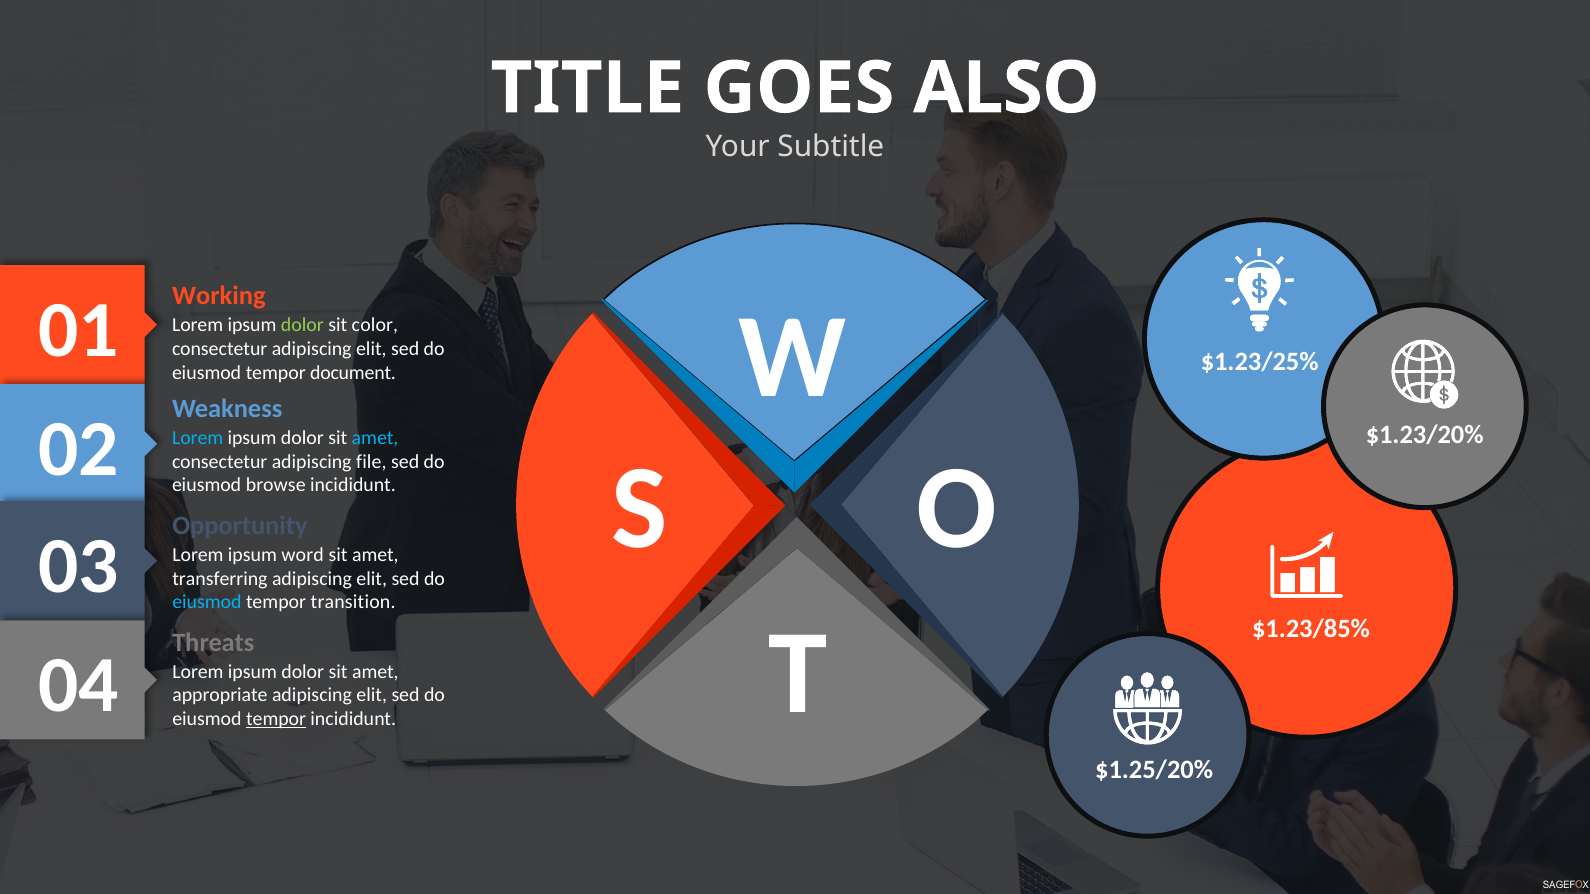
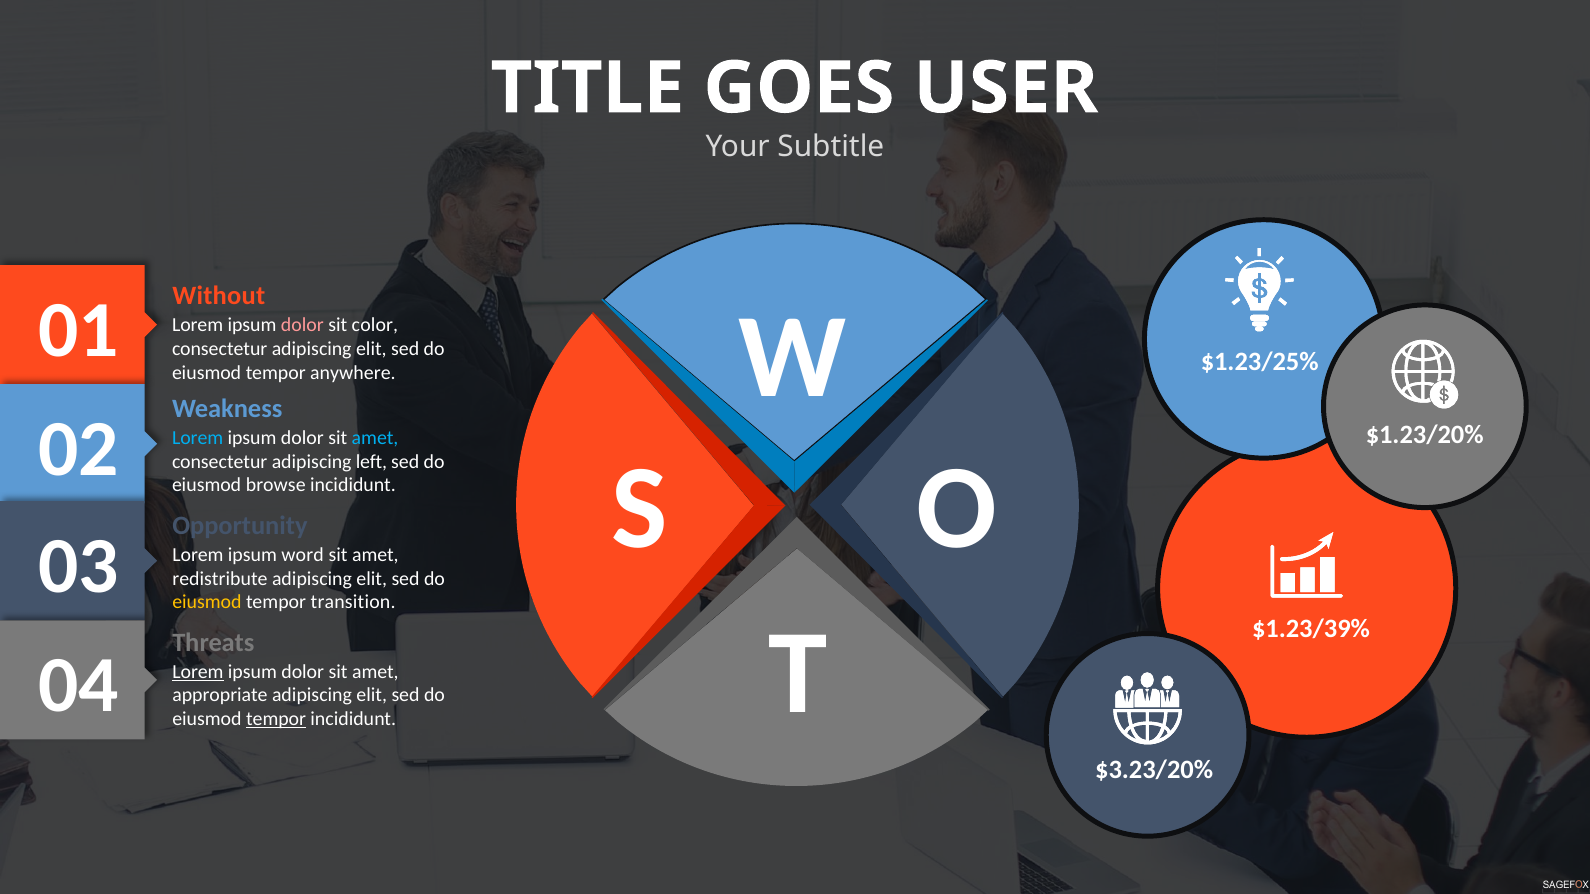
ALSO: ALSO -> USER (1006, 88)
Working: Working -> Without (219, 296)
dolor colour: light green -> pink (302, 325)
document: document -> anywhere (353, 373)
file: file -> left (371, 462)
transferring: transferring -> redistribute (220, 579)
eiusmod colour: light blue -> yellow (207, 603)
$1.23/85%: $1.23/85% -> $1.23/39% (1311, 629)
Lorem underline: none -> present (198, 672)
$1.25/20%: $1.25/20% -> $3.23/20% (1154, 770)
